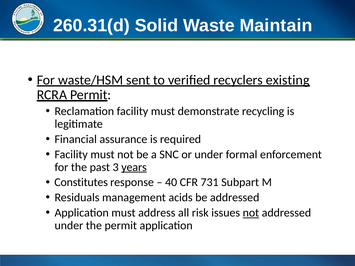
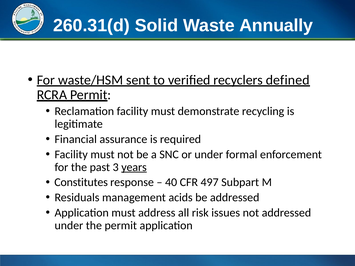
Maintain: Maintain -> Annually (276, 26)
existing: existing -> defined (288, 80)
731: 731 -> 497 (210, 183)
not underline: present -> none (251, 213)
